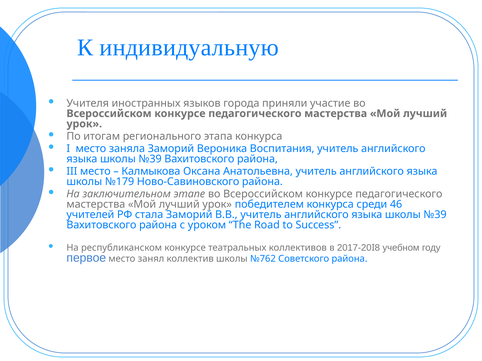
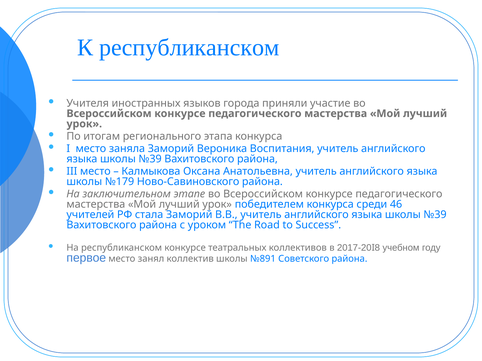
К индивидуальную: индивидуальную -> республиканском (189, 48)
№762: №762 -> №891 (263, 259)
